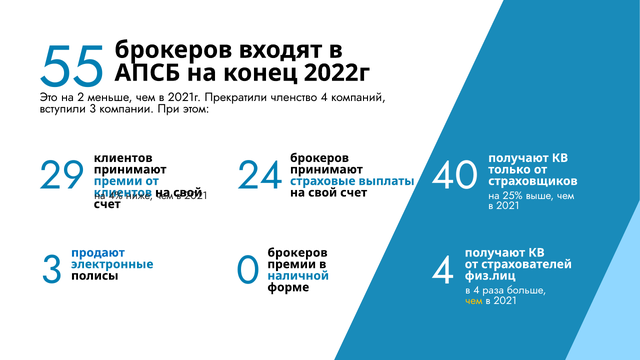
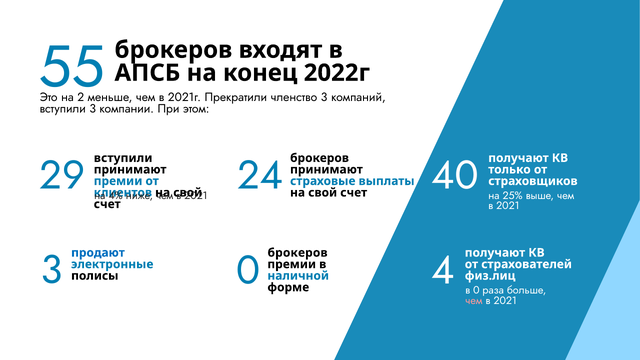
членство 4: 4 -> 3 (324, 97)
клиентов: клиентов -> вступили (123, 158)
в 4: 4 -> 0 (476, 290)
чем colour: yellow -> pink (474, 301)
